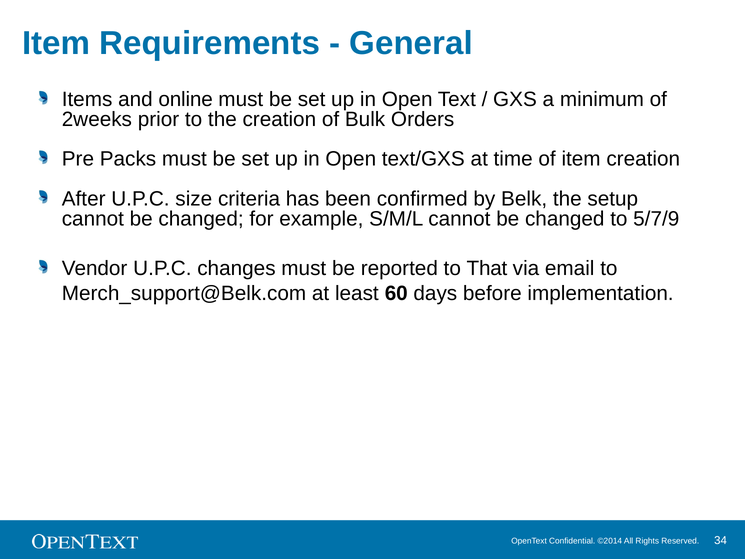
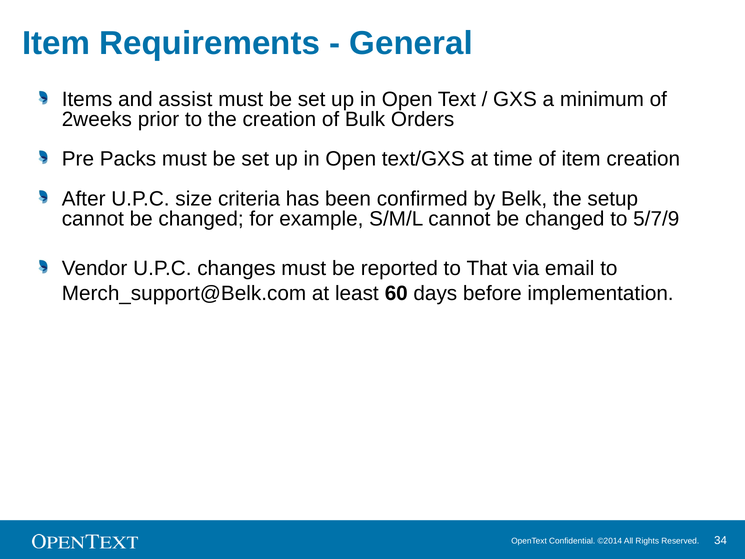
online: online -> assist (185, 99)
